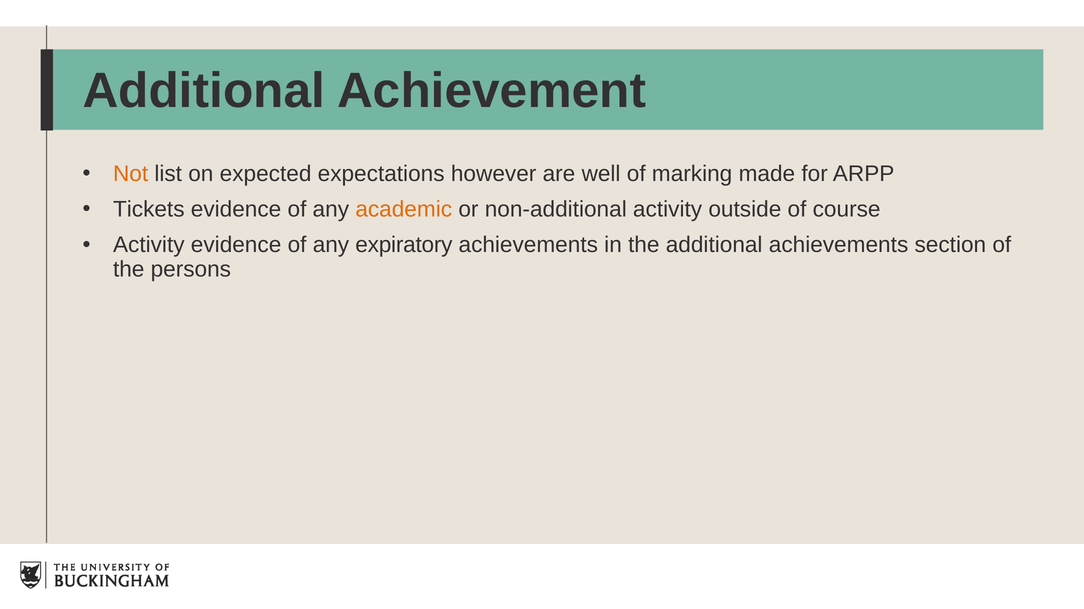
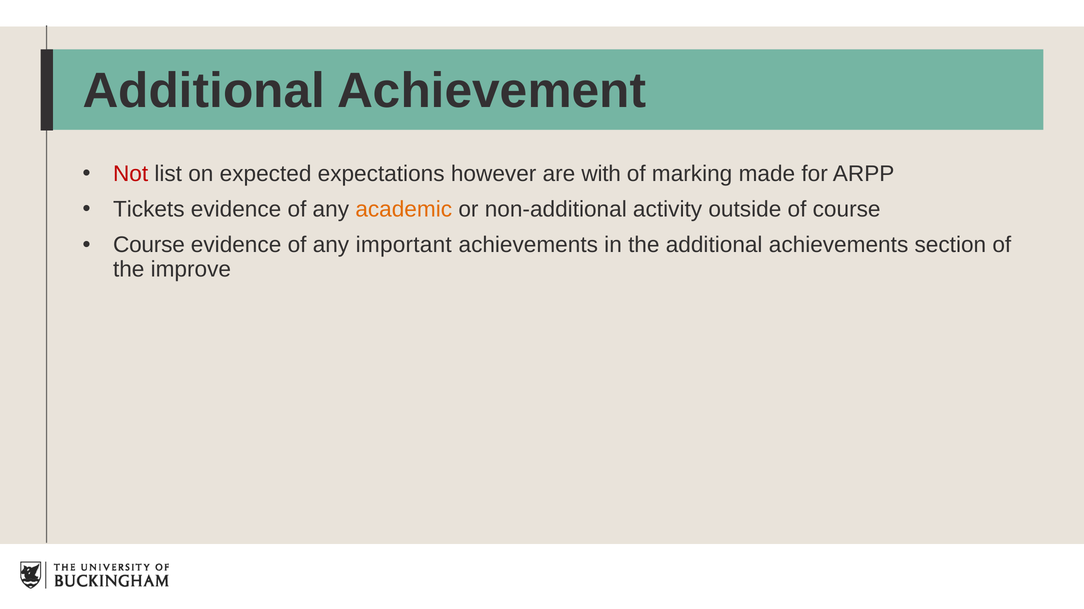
Not colour: orange -> red (131, 174)
well: well -> with (601, 174)
Activity: Activity -> Course (149, 245)
expiratory: expiratory -> important (404, 245)
persons: persons -> improve (191, 270)
